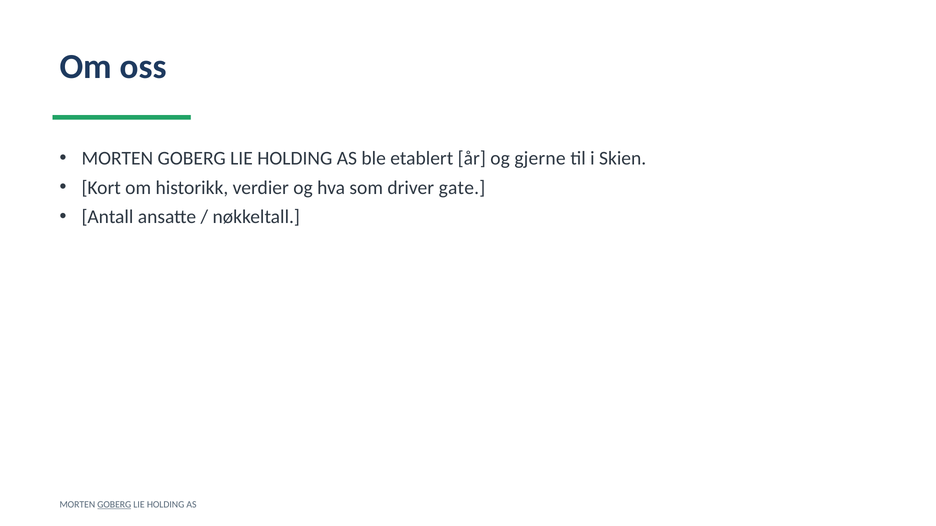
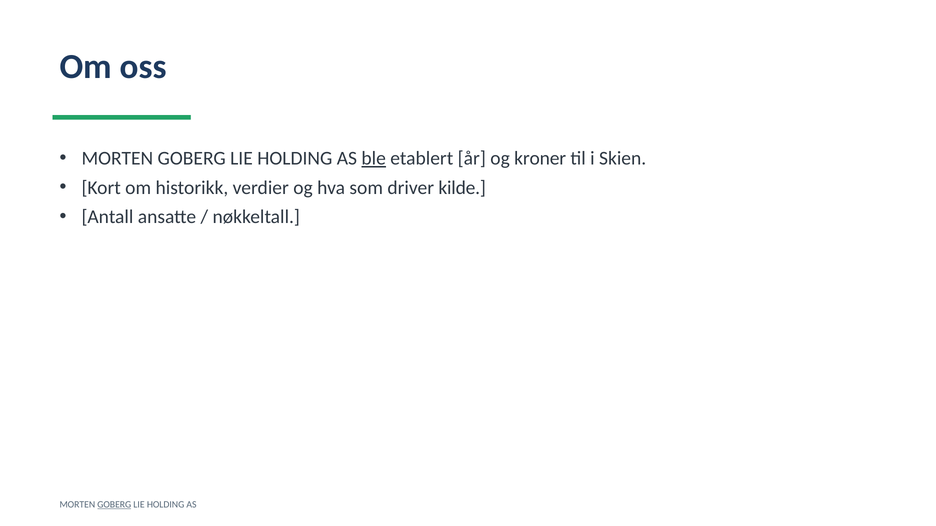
ble underline: none -> present (374, 159)
gjerne: gjerne -> kroner (540, 159)
gate: gate -> kilde (462, 188)
